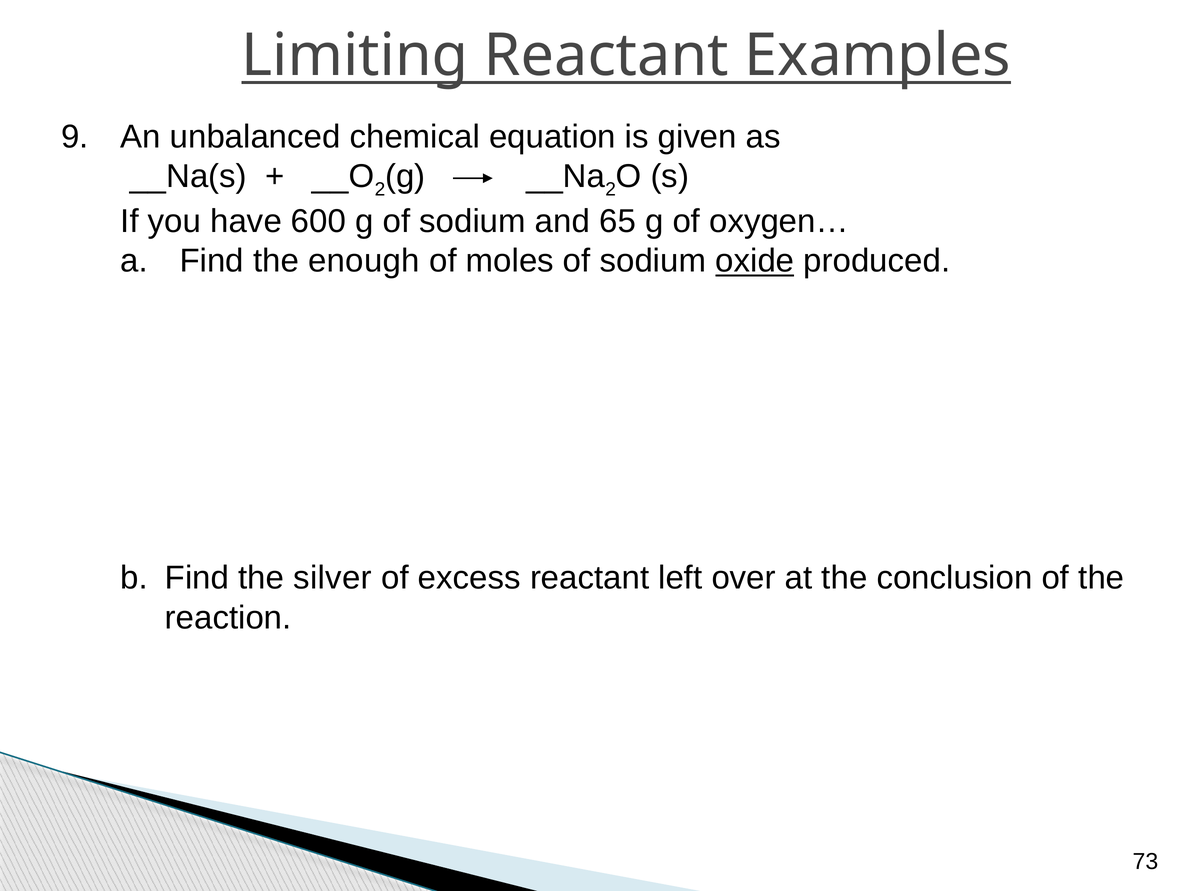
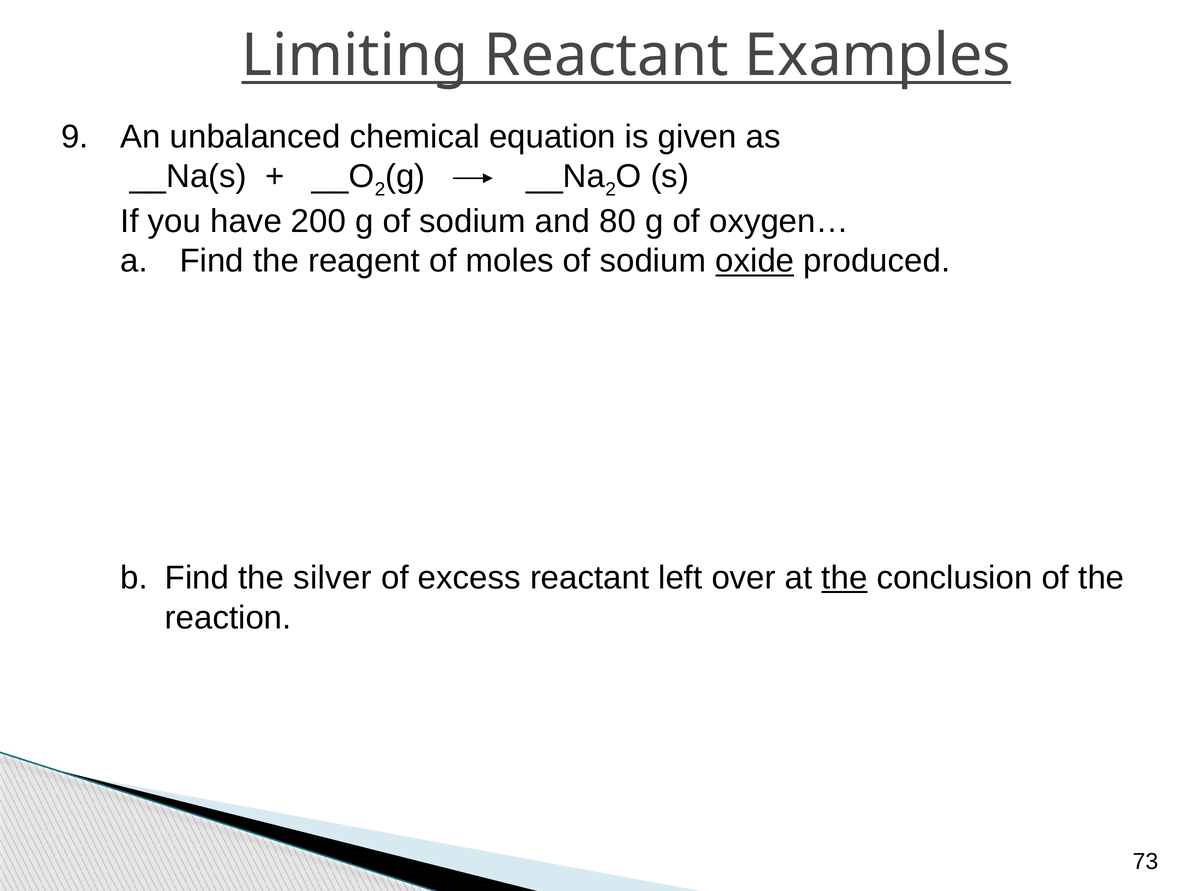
600: 600 -> 200 (319, 221)
65: 65 -> 80 (618, 221)
enough: enough -> reagent (364, 261)
the underline: none -> present (844, 578)
